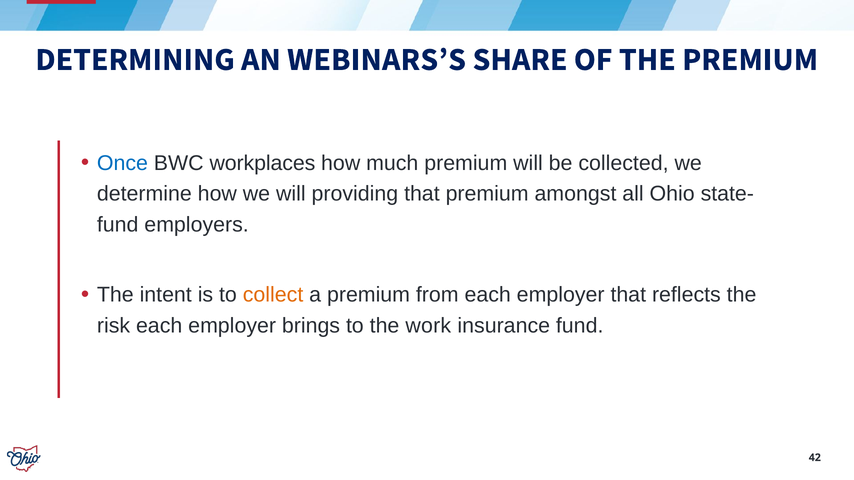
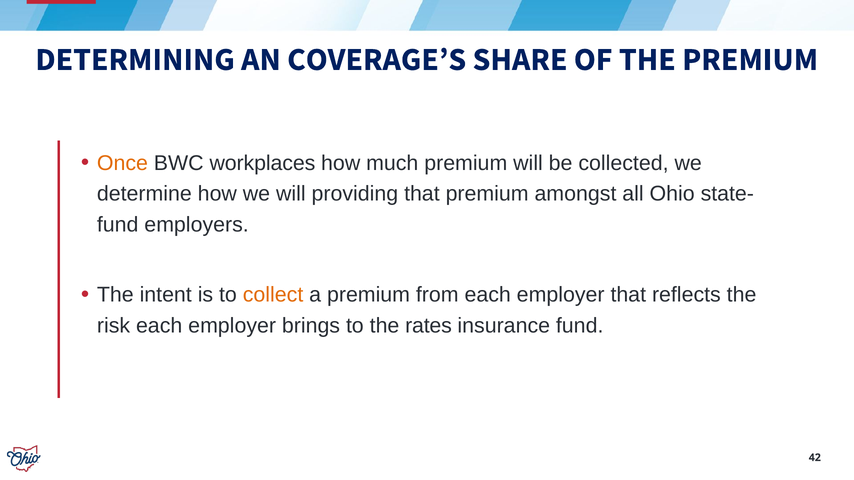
WEBINARS’S: WEBINARS’S -> COVERAGE’S (377, 59)
Once colour: blue -> orange (122, 163)
work: work -> rates (429, 326)
